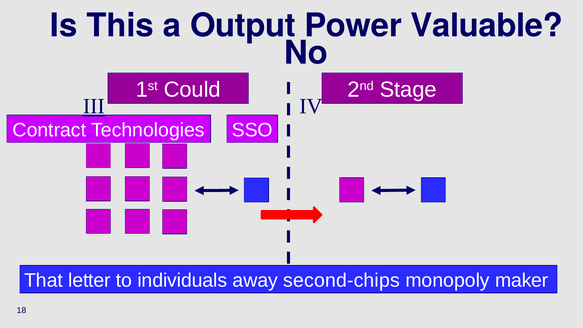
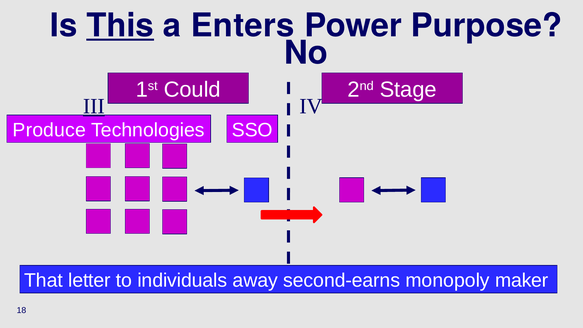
This underline: none -> present (120, 26)
Output: Output -> Enters (243, 26)
Valuable: Valuable -> Purpose (487, 26)
Contract: Contract -> Produce (49, 130)
second-chips: second-chips -> second-earns (342, 280)
